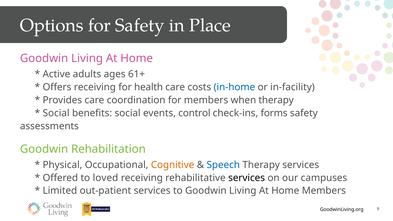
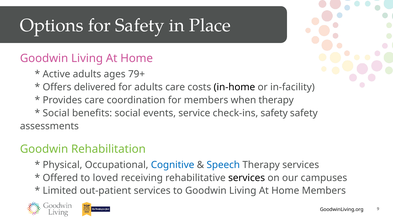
61+: 61+ -> 79+ (137, 74)
Offers receiving: receiving -> delivered (95, 87)
for health: health -> adults (149, 87)
in-home colour: blue -> black (234, 87)
control: control -> service (194, 113)
check-ins forms: forms -> safety (274, 113)
Cognitive colour: orange -> blue (173, 165)
